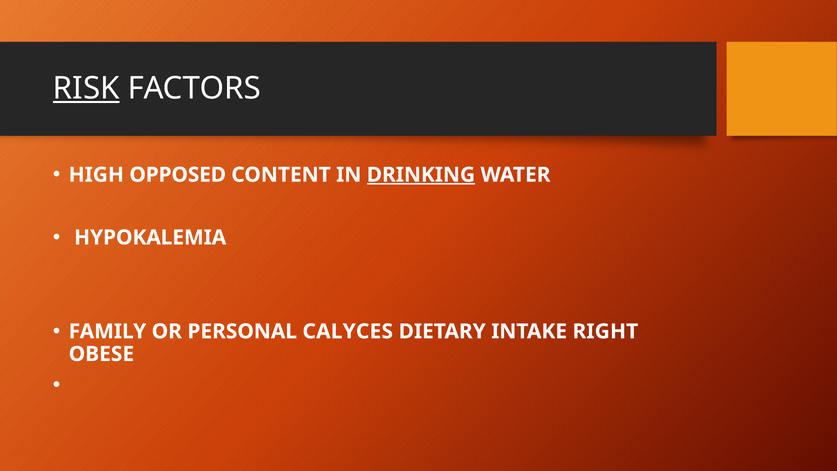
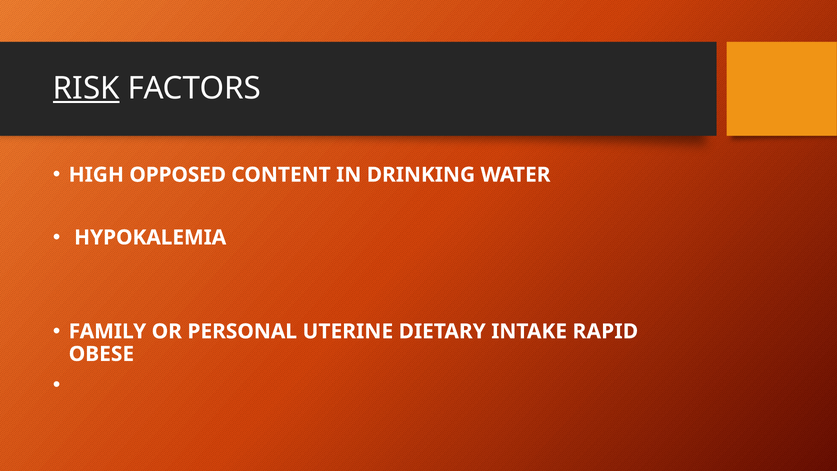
DRINKING underline: present -> none (421, 175)
CALYCES: CALYCES -> UTERINE (348, 331)
RIGHT: RIGHT -> RAPID (605, 331)
